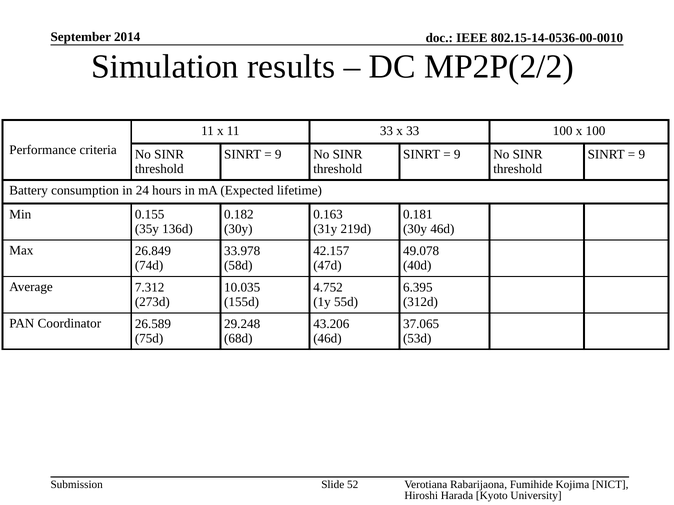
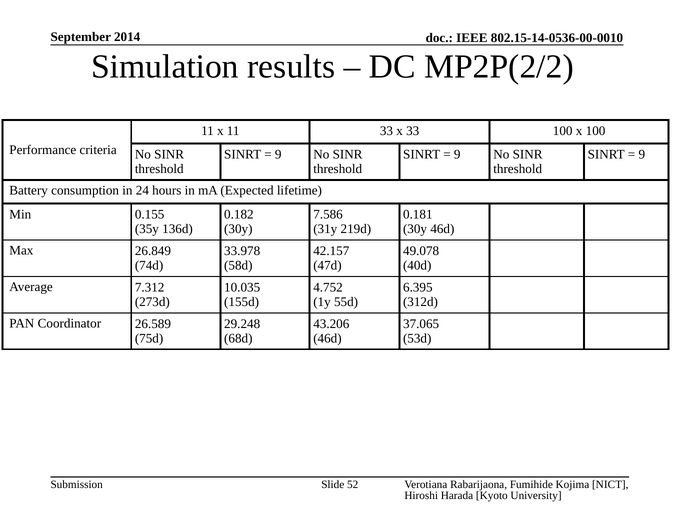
0.163: 0.163 -> 7.586 (328, 215)
